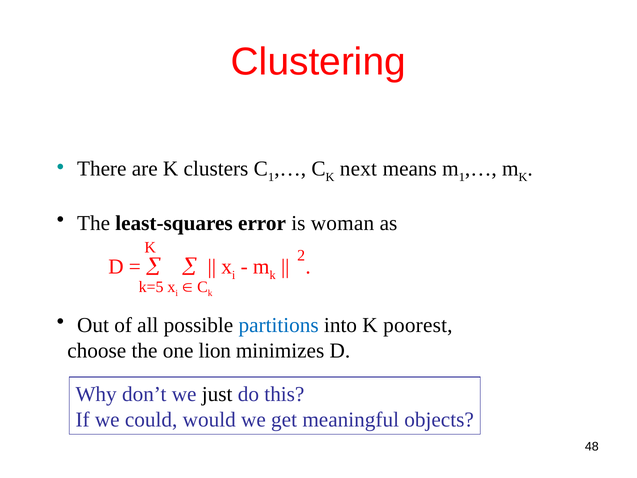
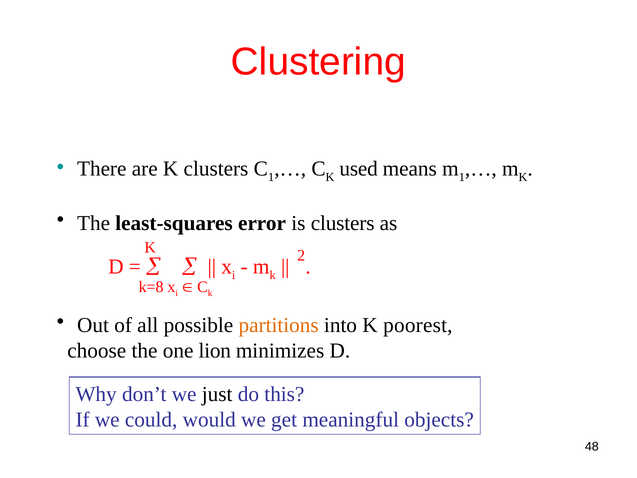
next: next -> used (359, 169)
is woman: woman -> clusters (343, 223)
k=5: k=5 -> k=8 (151, 287)
partitions colour: blue -> orange (279, 325)
